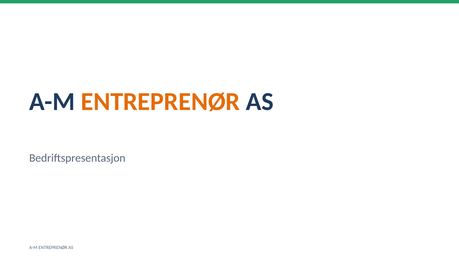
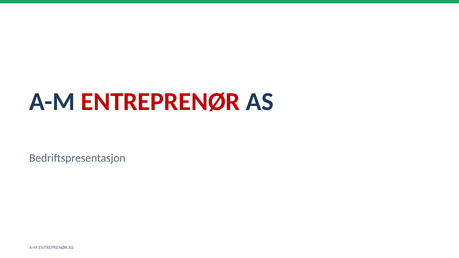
ENTREPRENØR colour: orange -> red (160, 102)
